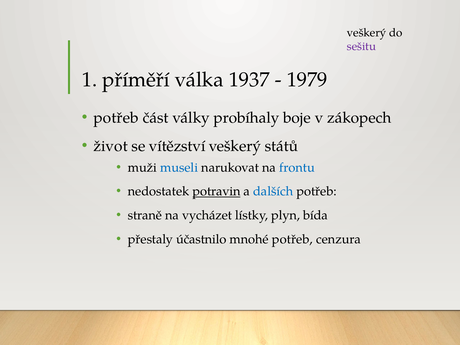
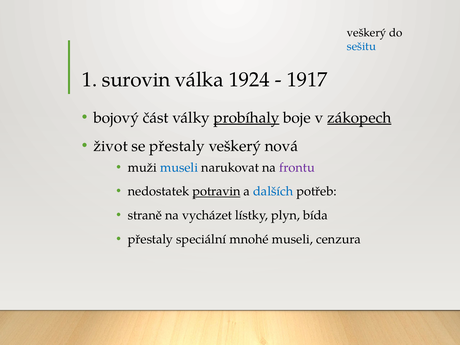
sešitu colour: purple -> blue (361, 46)
příměří: příměří -> surovin (136, 80)
1937: 1937 -> 1924 (249, 80)
1979: 1979 -> 1917 (307, 80)
potřeb: potřeb -> bojový (116, 118)
probíhaly underline: none -> present (246, 118)
zákopech underline: none -> present (359, 118)
se vítězství: vítězství -> přestaly (177, 146)
států: států -> nová (281, 146)
frontu colour: blue -> purple (297, 168)
účastnilo: účastnilo -> speciální (201, 239)
mnohé potřeb: potřeb -> museli (292, 239)
